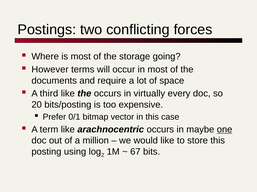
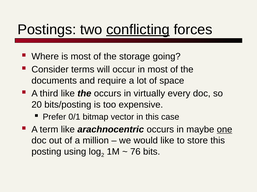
conflicting underline: none -> present (138, 30)
However: However -> Consider (50, 70)
67: 67 -> 76 (135, 152)
